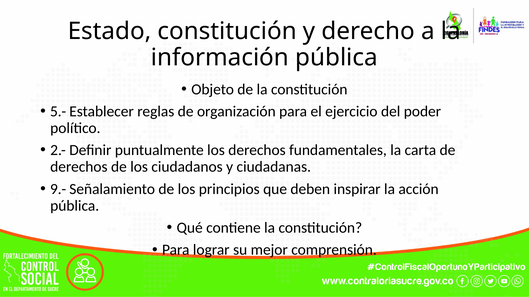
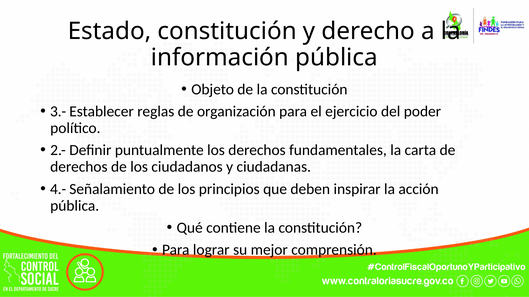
5.-: 5.- -> 3.- (58, 112)
9.-: 9.- -> 4.- (58, 189)
